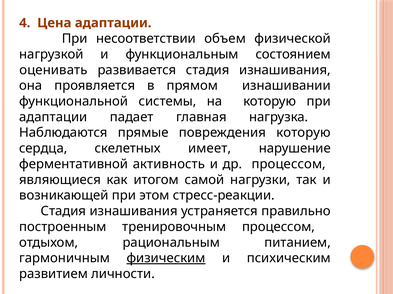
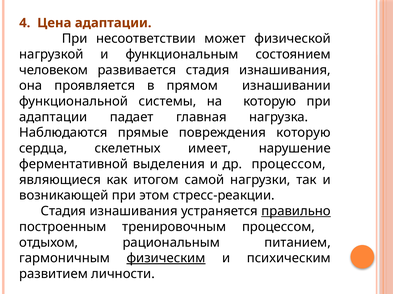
объем: объем -> может (225, 39)
оценивать: оценивать -> человеком (54, 70)
активность: активность -> выделения (169, 164)
правильно underline: none -> present (296, 212)
